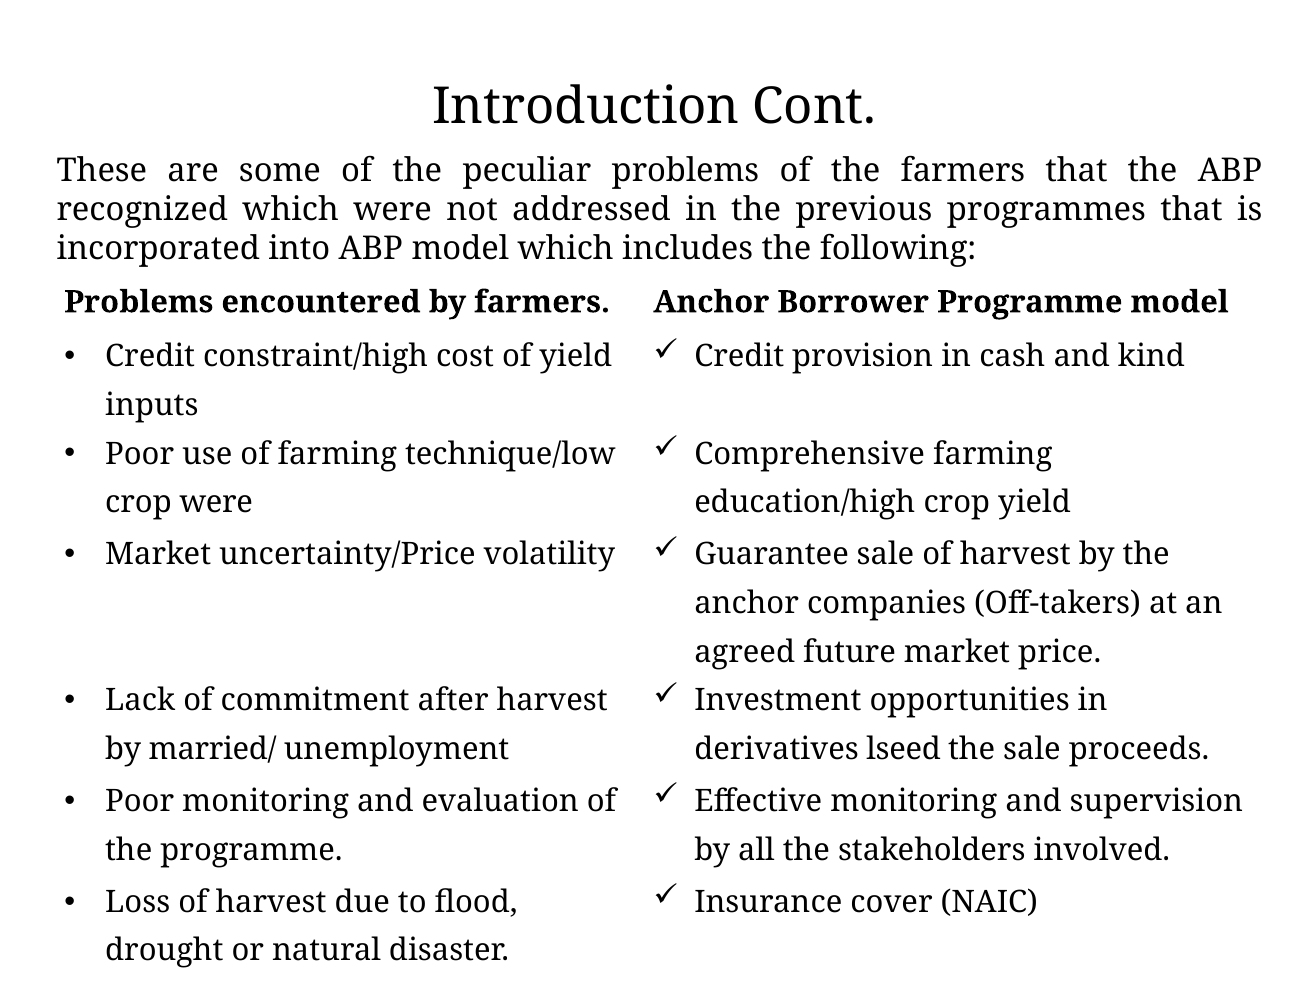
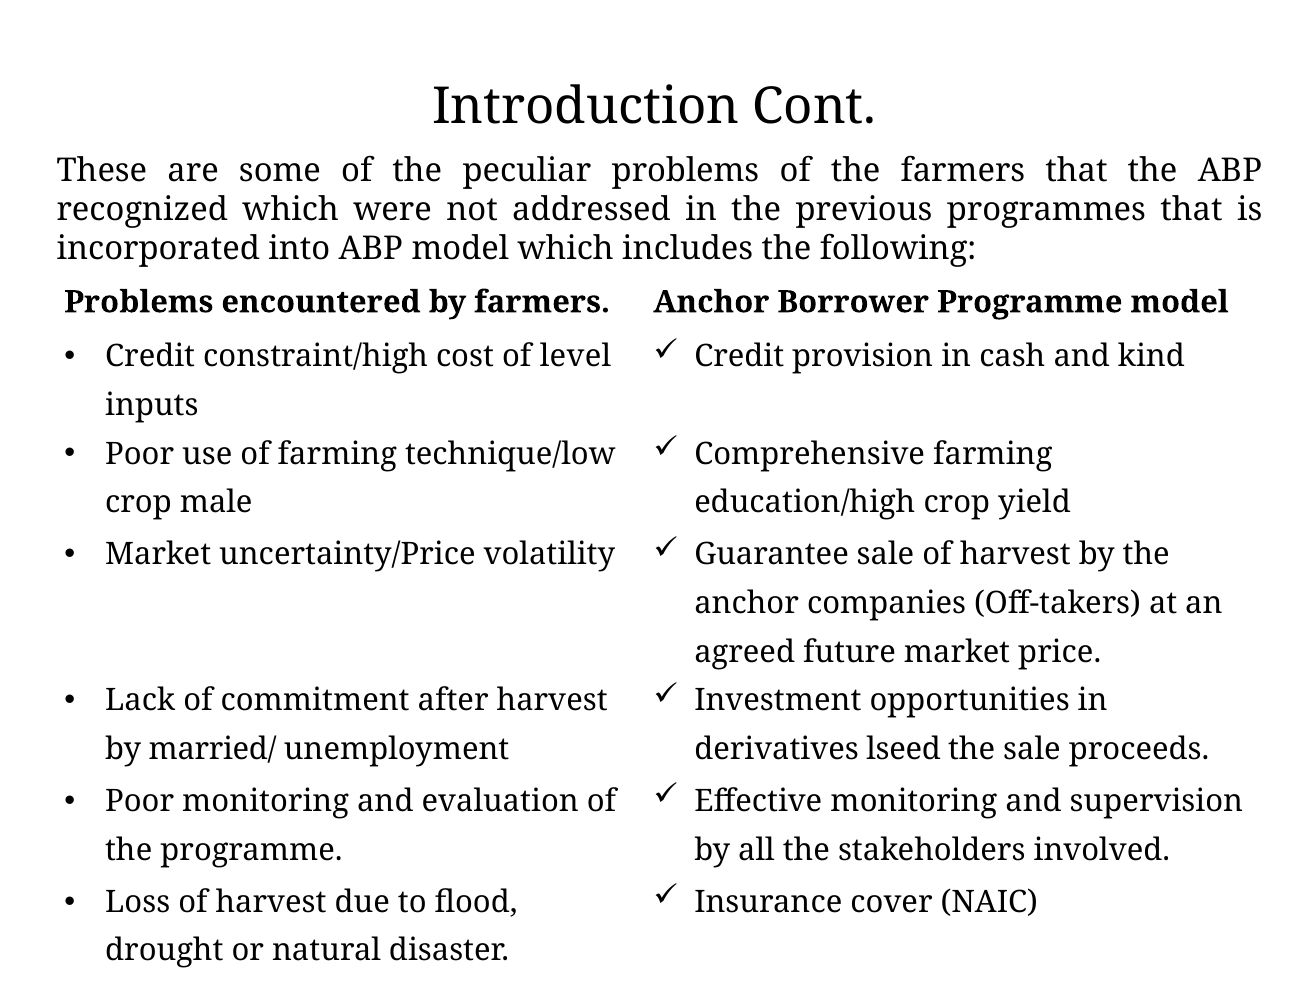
of yield: yield -> level (576, 357)
crop were: were -> male (216, 503)
